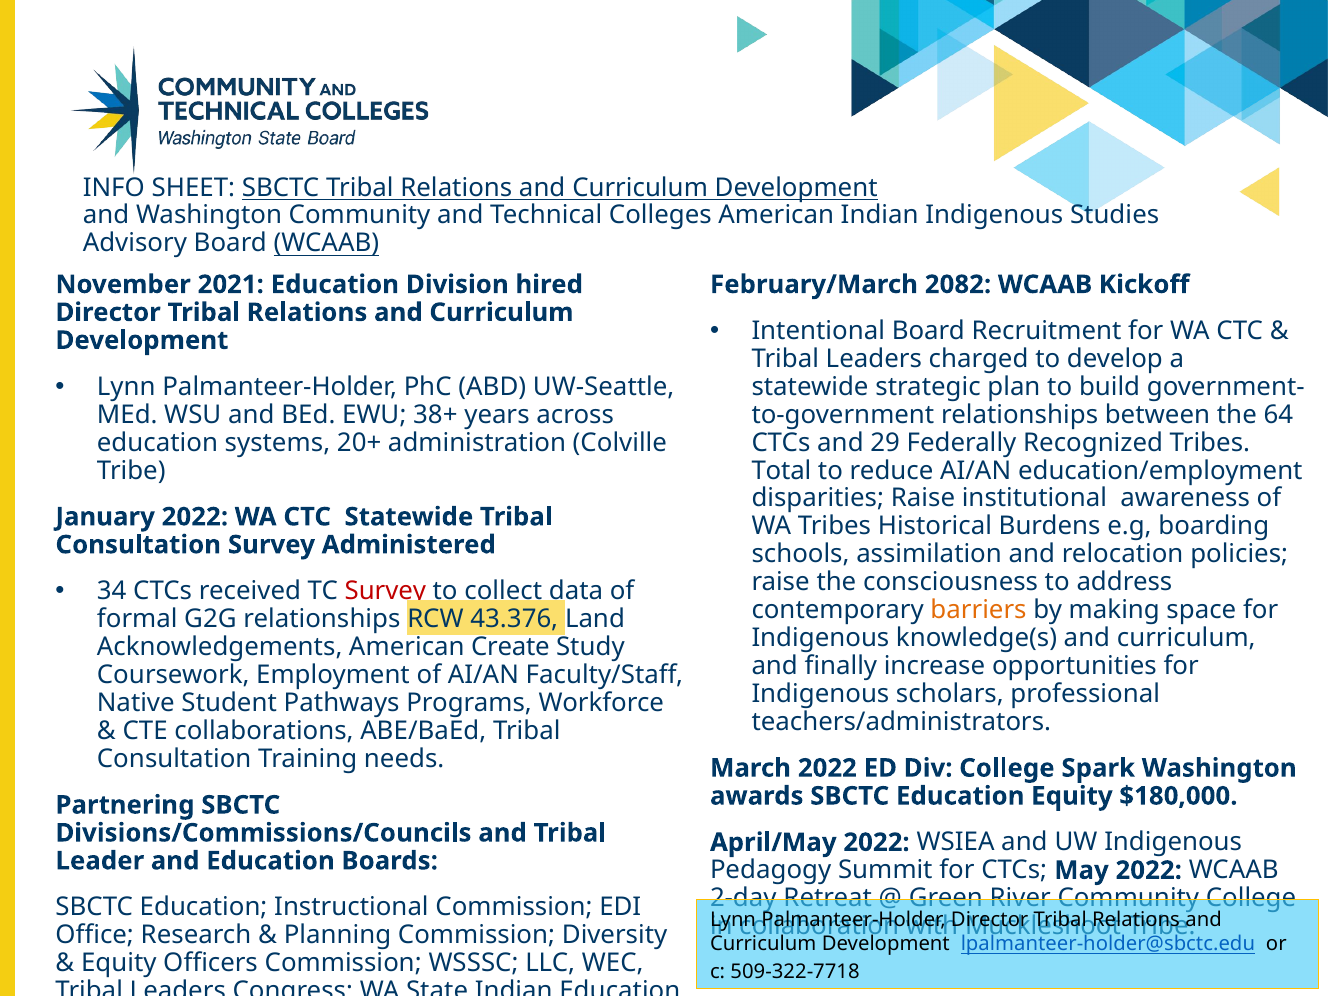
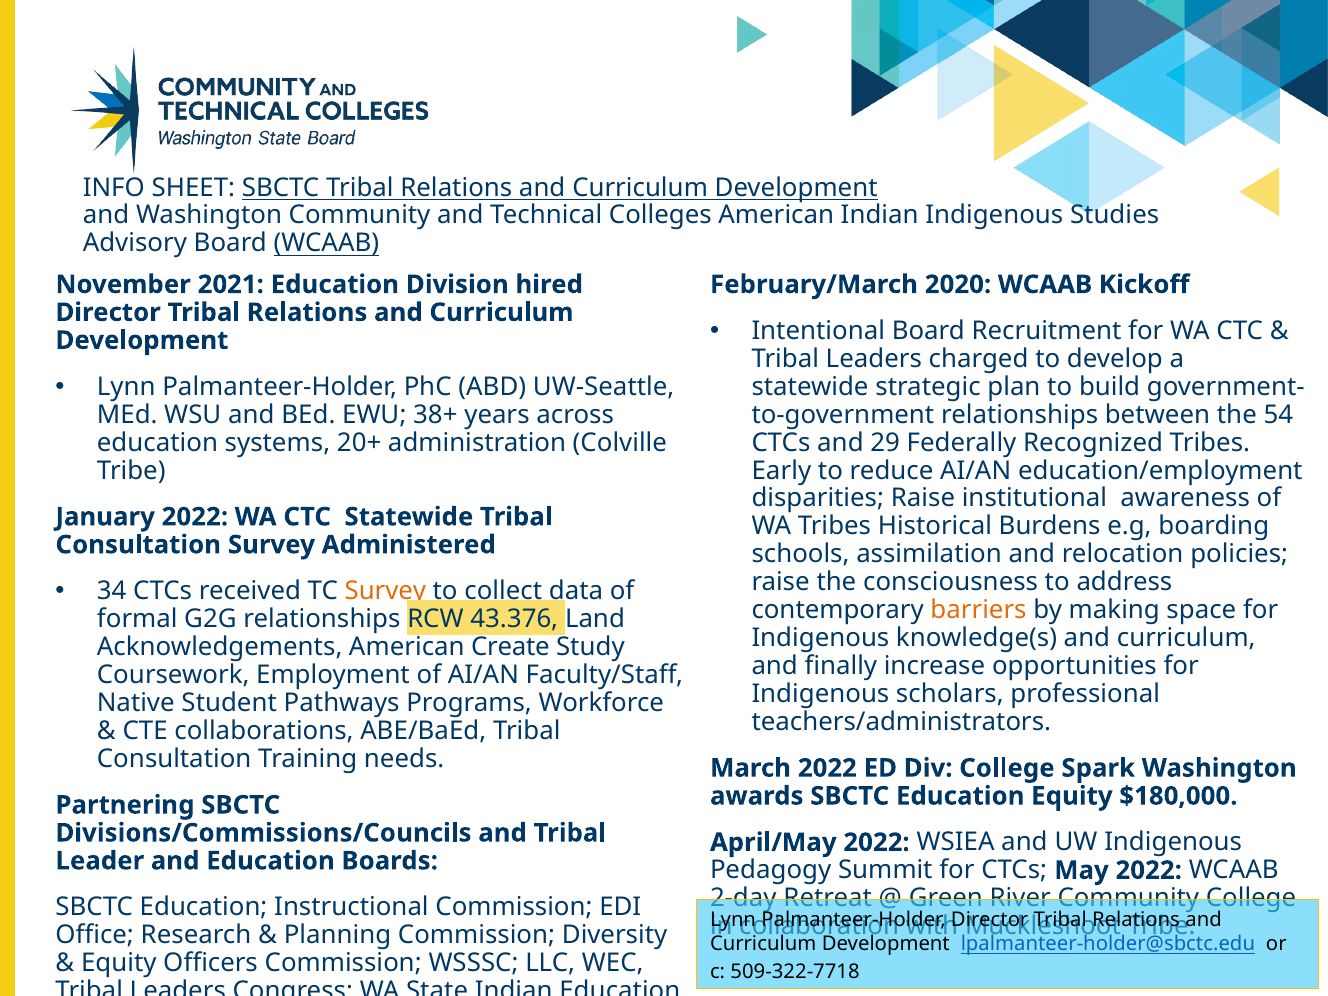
2082: 2082 -> 2020 (958, 285)
64: 64 -> 54 (1278, 415)
Total: Total -> Early (781, 470)
Survey colour: red -> orange (385, 591)
